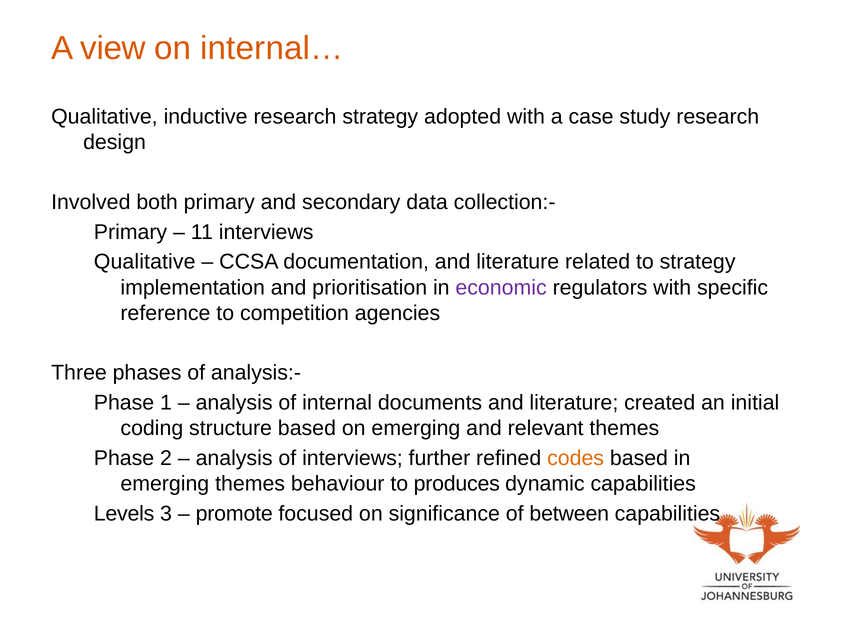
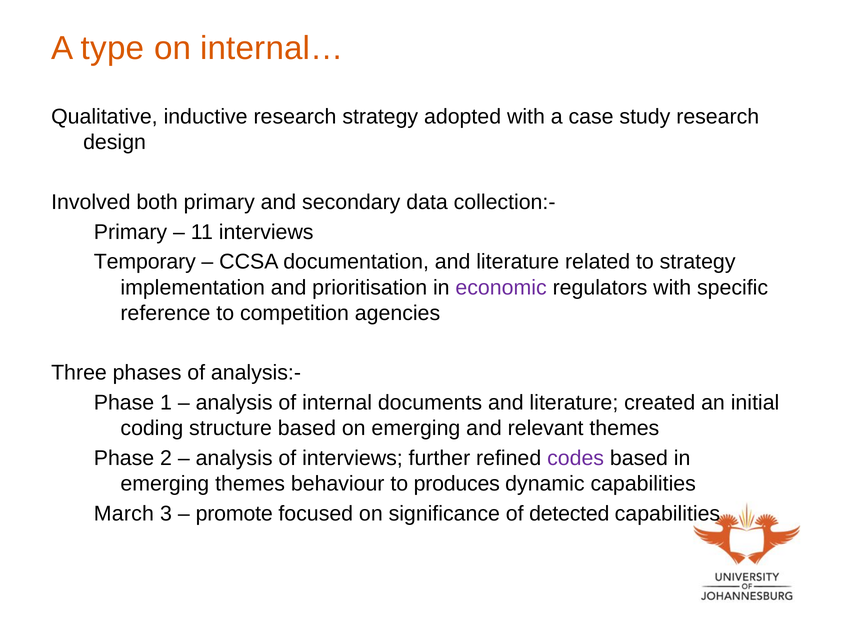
view: view -> type (113, 48)
Qualitative: Qualitative -> Temporary (145, 262)
codes colour: orange -> purple (576, 458)
Levels: Levels -> March (124, 513)
between: between -> detected (569, 513)
